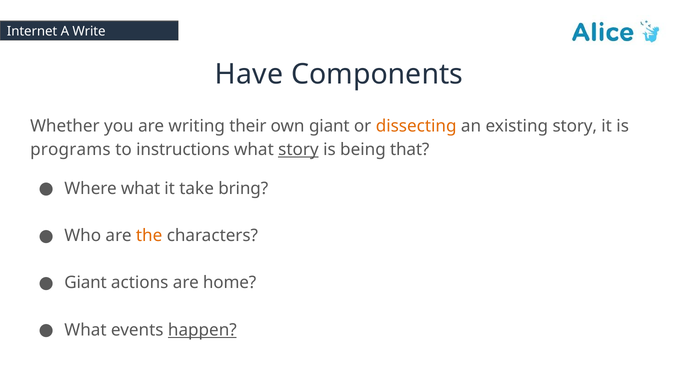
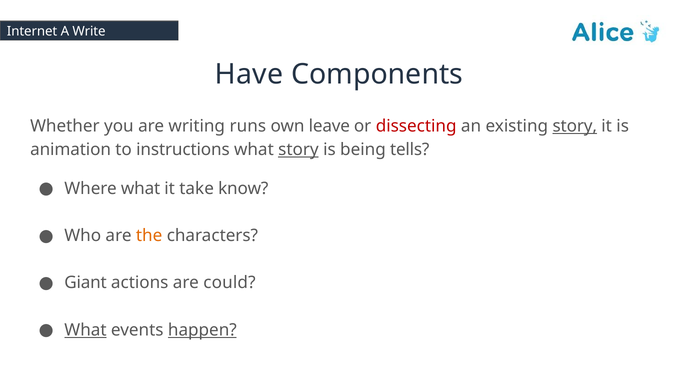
their: their -> runs (248, 126)
own giant: giant -> leave (329, 126)
dissecting colour: orange -> red (416, 126)
story underline: none -> present (575, 126)
programs: programs -> animation (71, 149)
that: that -> tells (410, 149)
bring: bring -> know (243, 188)
home: home -> could (229, 283)
What underline: none -> present (85, 330)
